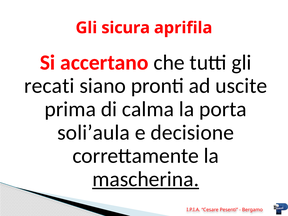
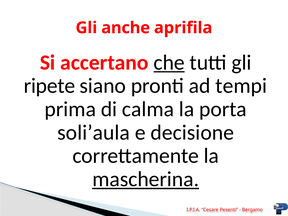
sicura: sicura -> anche (126, 28)
che underline: none -> present (169, 63)
recati: recati -> ripete (49, 86)
uscite: uscite -> tempi (241, 86)
